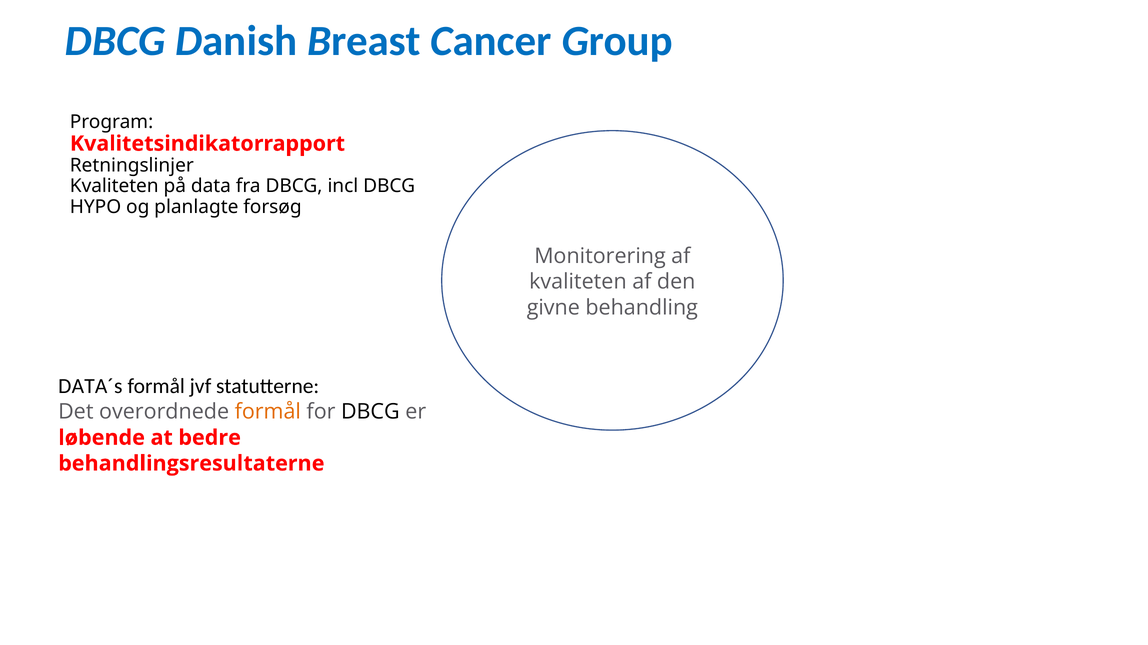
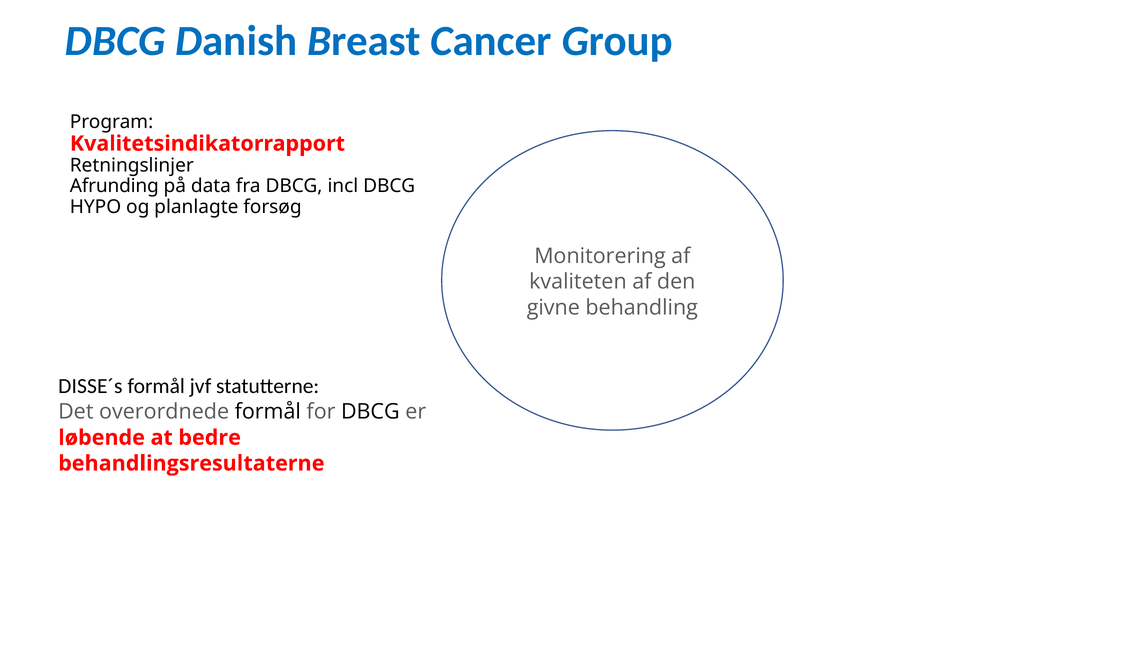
Kvaliteten: Kvaliteten -> Afrunding (114, 186)
DATA´s: DATA´s -> DISSE´s (90, 387)
formål colour: orange -> black (268, 412)
